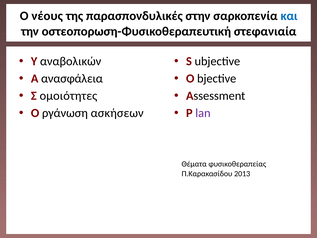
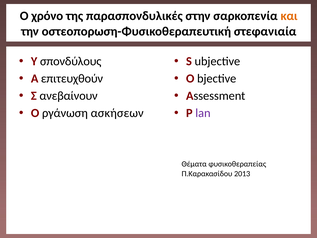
νέους: νέους -> χρόνο (47, 16)
και colour: blue -> orange (289, 16)
αναβολικών: αναβολικών -> σπονδύλους (71, 61)
ανασφάλεια: ανασφάλεια -> επιτευχθούν (72, 79)
ομοιότητες: ομοιότητες -> ανεβαίνουν (69, 96)
